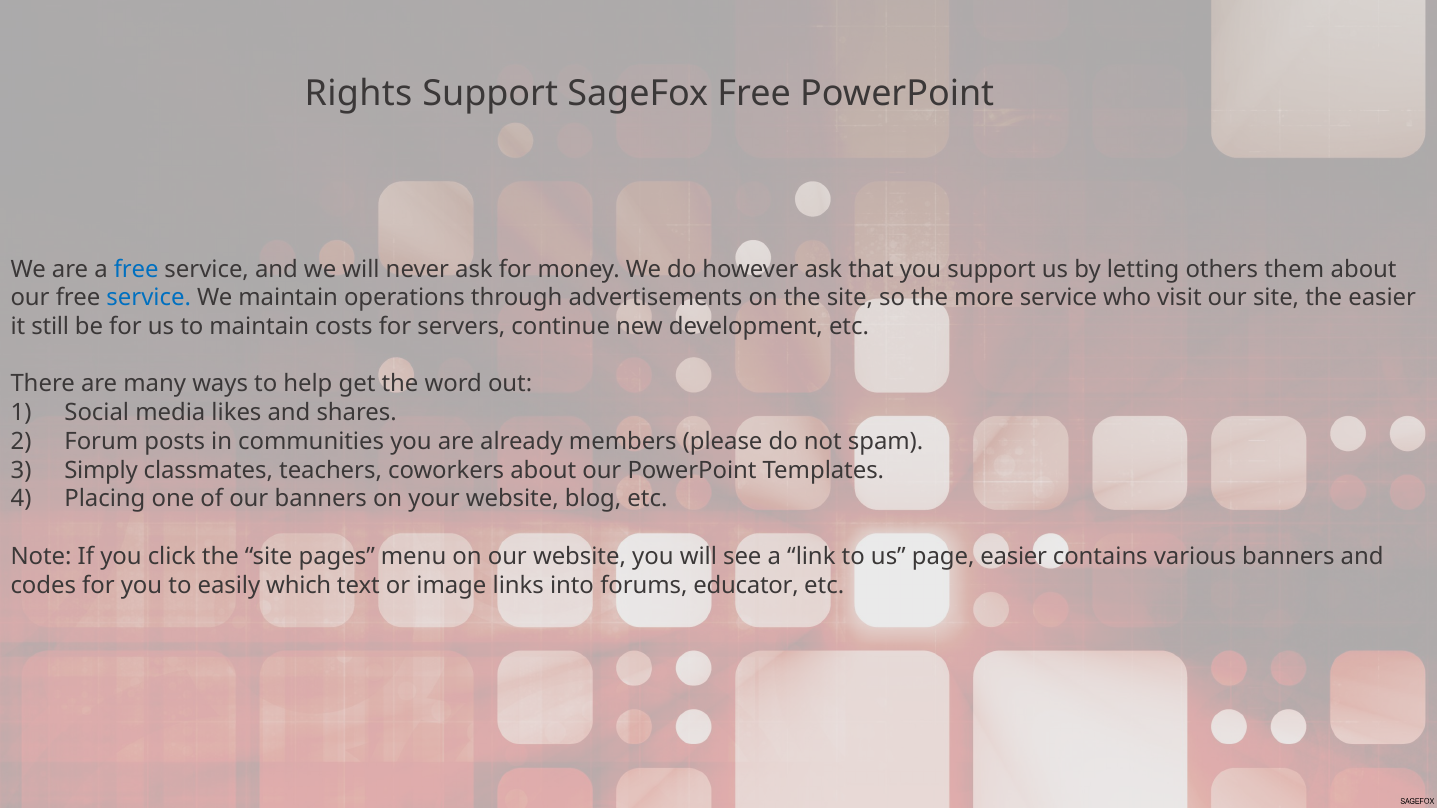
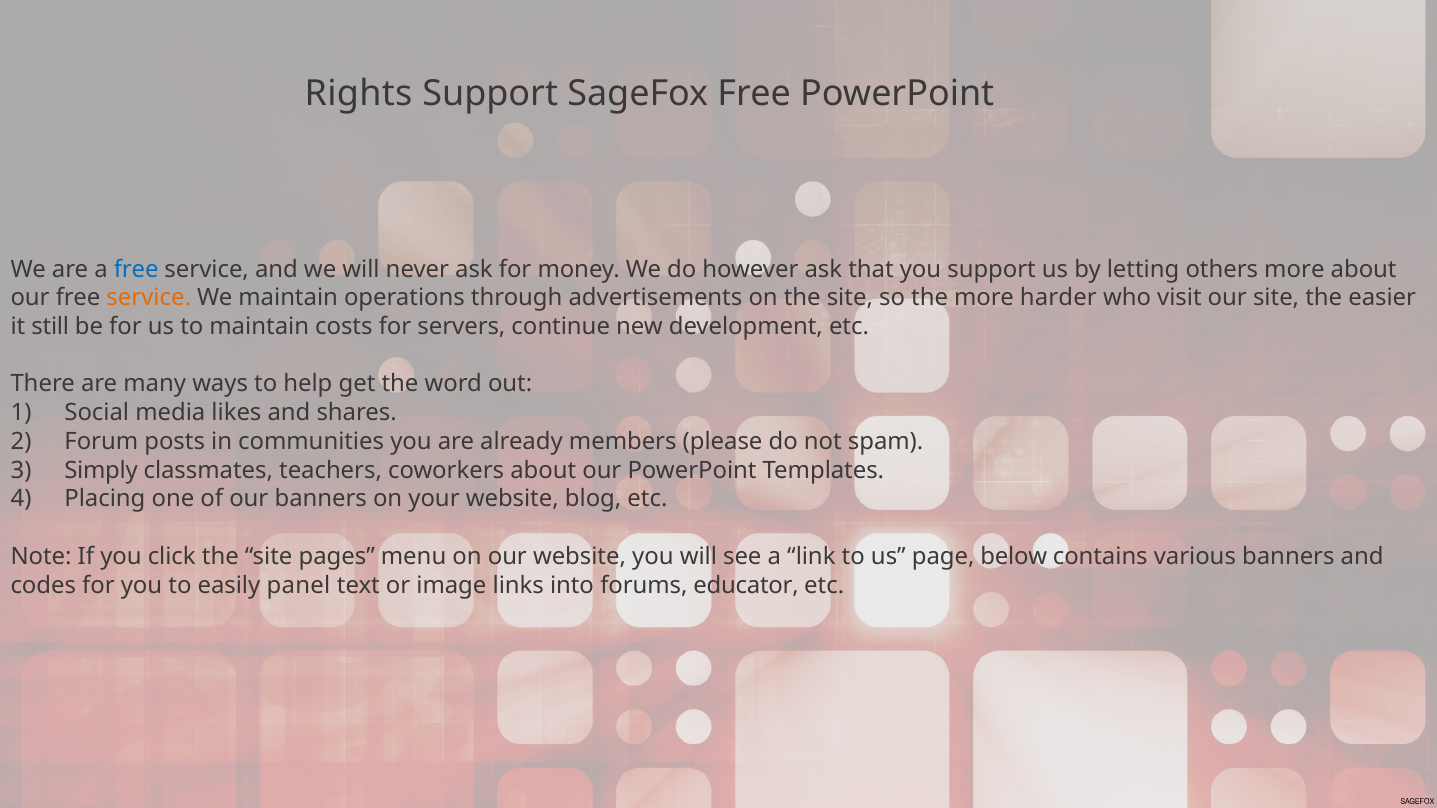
others them: them -> more (1294, 269)
service colour: blue -> orange (149, 298)
more service: service -> harder (1058, 298)
page easier: easier -> below (1014, 557)
which: which -> panel (299, 585)
